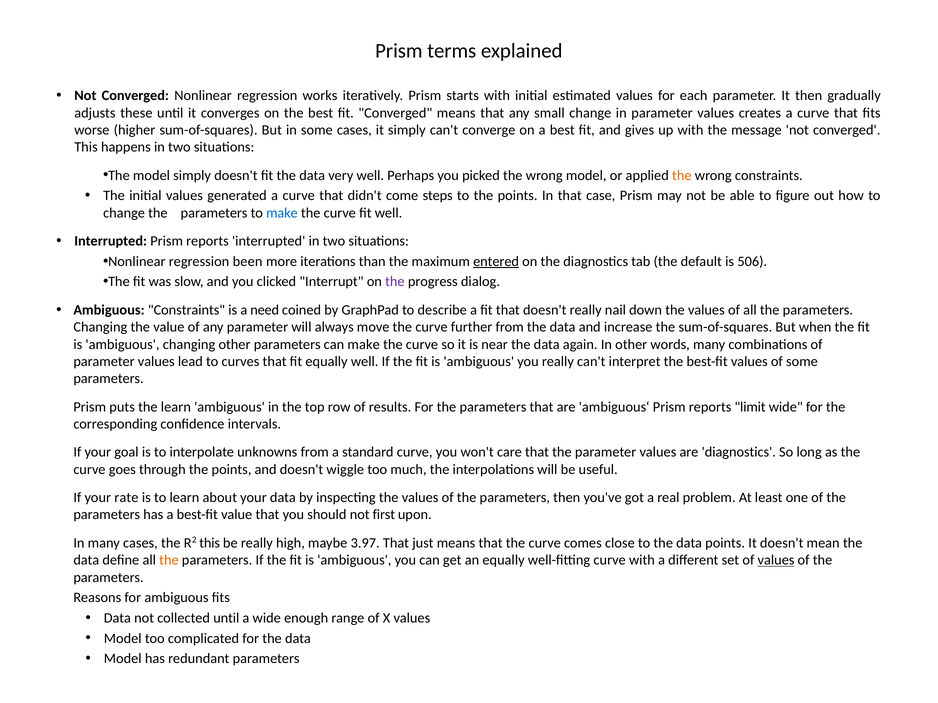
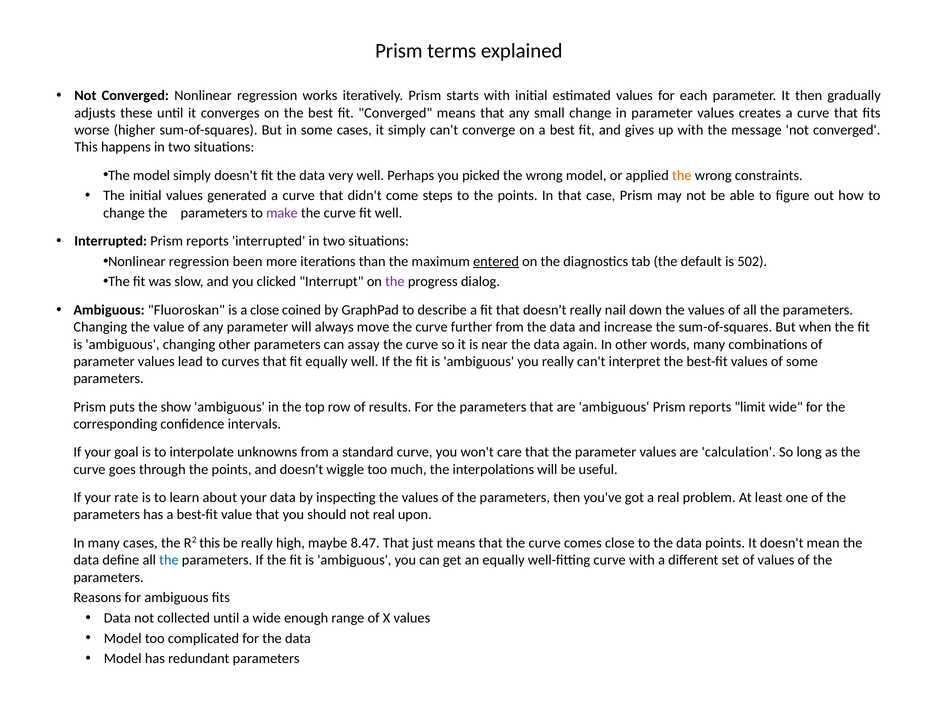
make colour: blue -> purple (282, 213)
506: 506 -> 502 (752, 262)
Ambiguous Constraints: Constraints -> Fluoroskan (186, 310)
a need: need -> close (265, 310)
can make: make -> assay (364, 345)
the learn: learn -> show (176, 407)
are diagnostics: diagnostics -> calculation (739, 453)
not first: first -> real (384, 515)
3.97: 3.97 -> 8.47 (365, 543)
the colour: orange -> blue (169, 561)
values underline: present -> none (776, 561)
